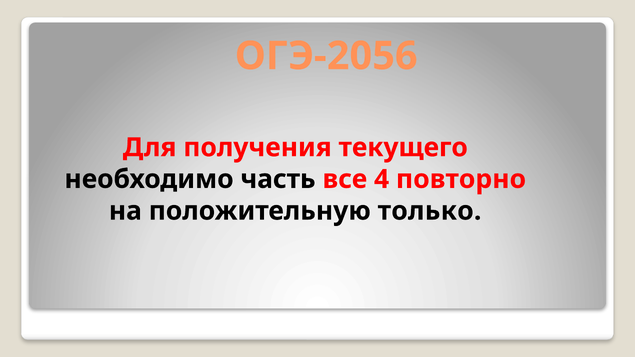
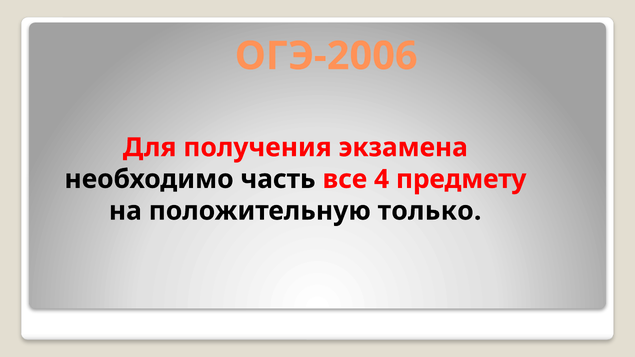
ОГЭ-2056: ОГЭ-2056 -> ОГЭ-2006 (326, 56)
текущего: текущего -> экзамена (403, 148)
повторно: повторно -> предмету (461, 179)
